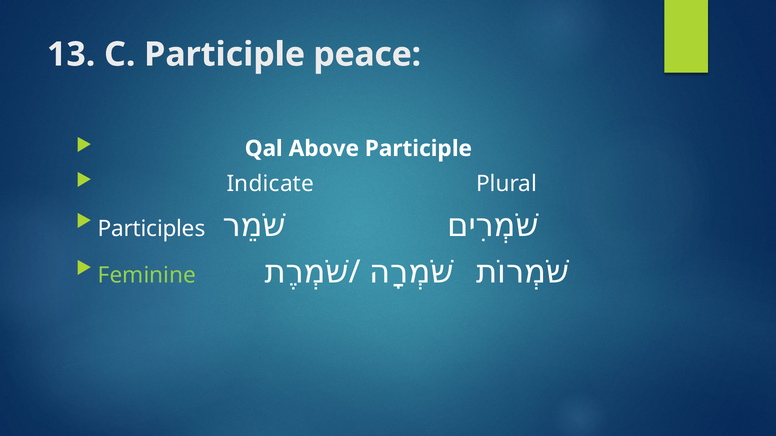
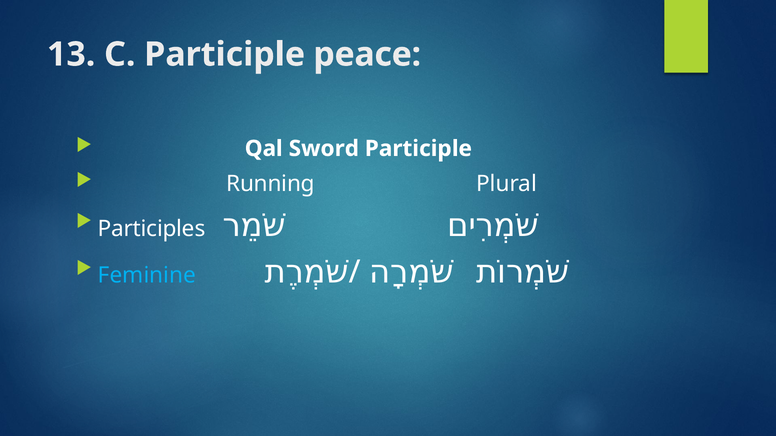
Above: Above -> Sword (324, 149)
Indicate: Indicate -> Running (271, 184)
Feminine colour: light green -> light blue (147, 276)
